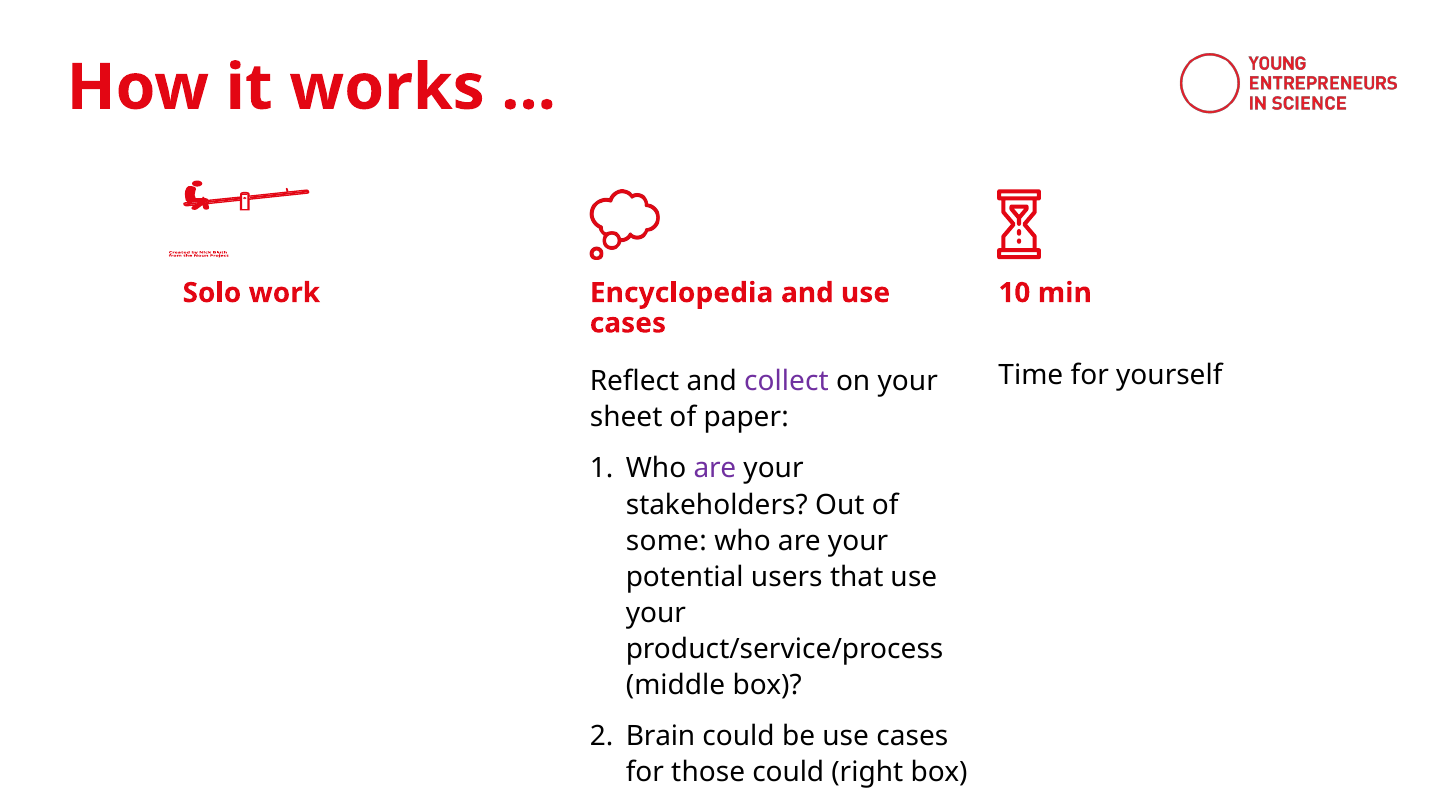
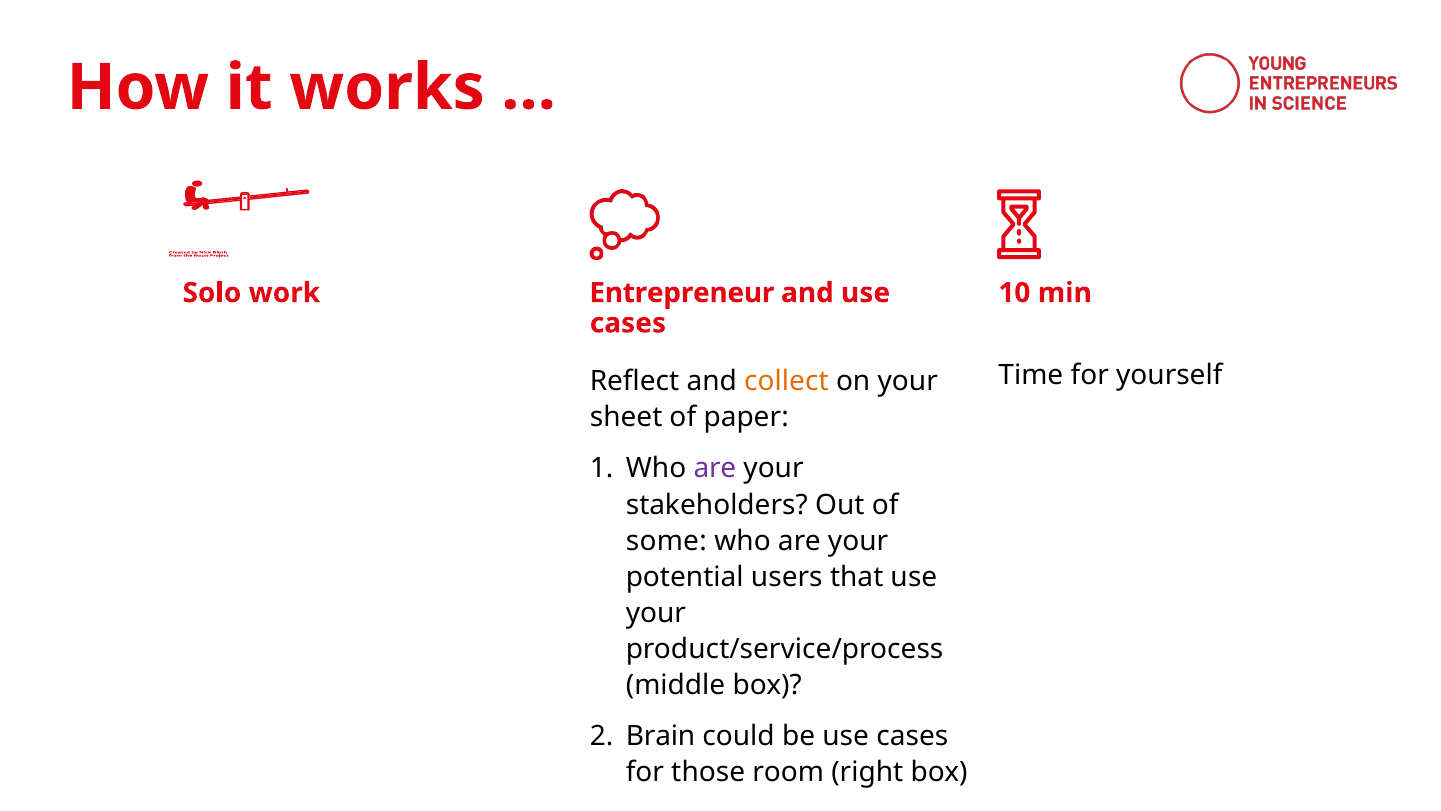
Encyclopedia: Encyclopedia -> Entrepreneur (682, 293)
collect colour: purple -> orange (786, 381)
those could: could -> room (788, 772)
